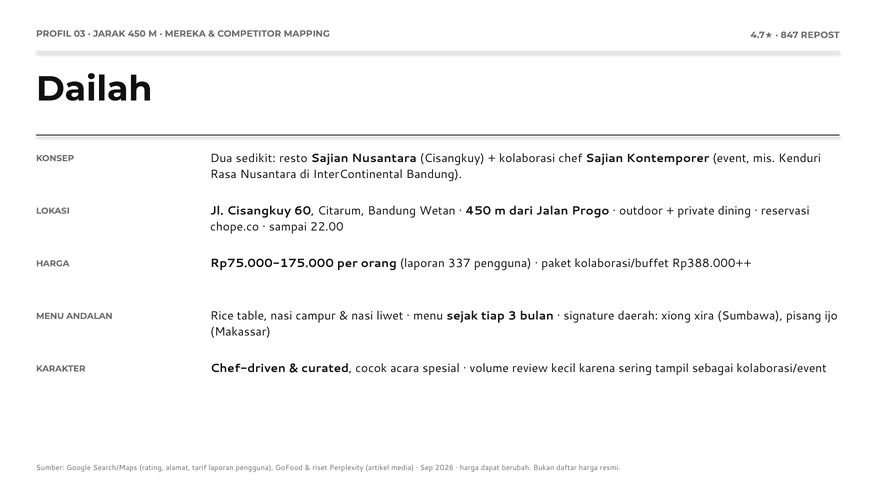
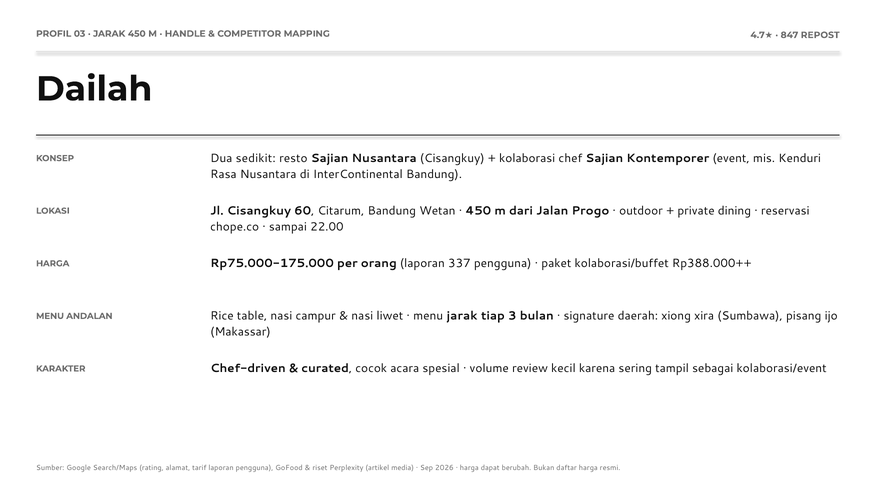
MEREKA: MEREKA -> HANDLE (185, 34)
menu sejak: sejak -> jarak (462, 316)
